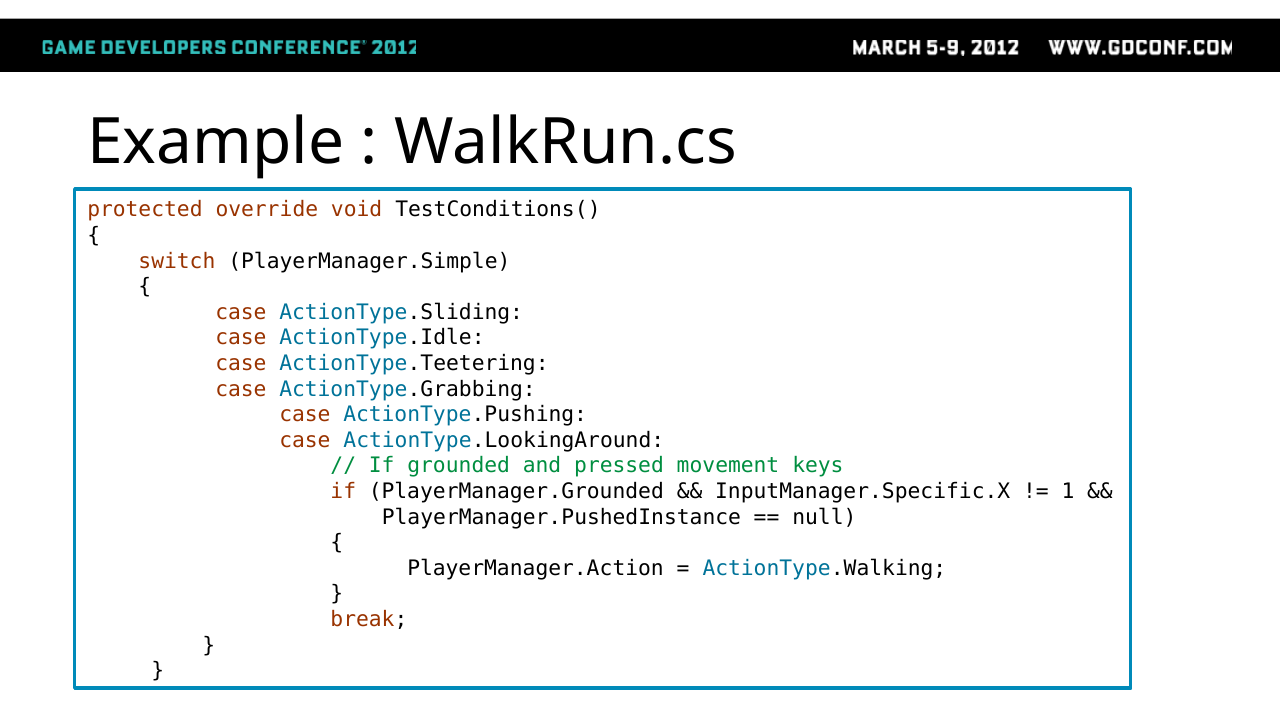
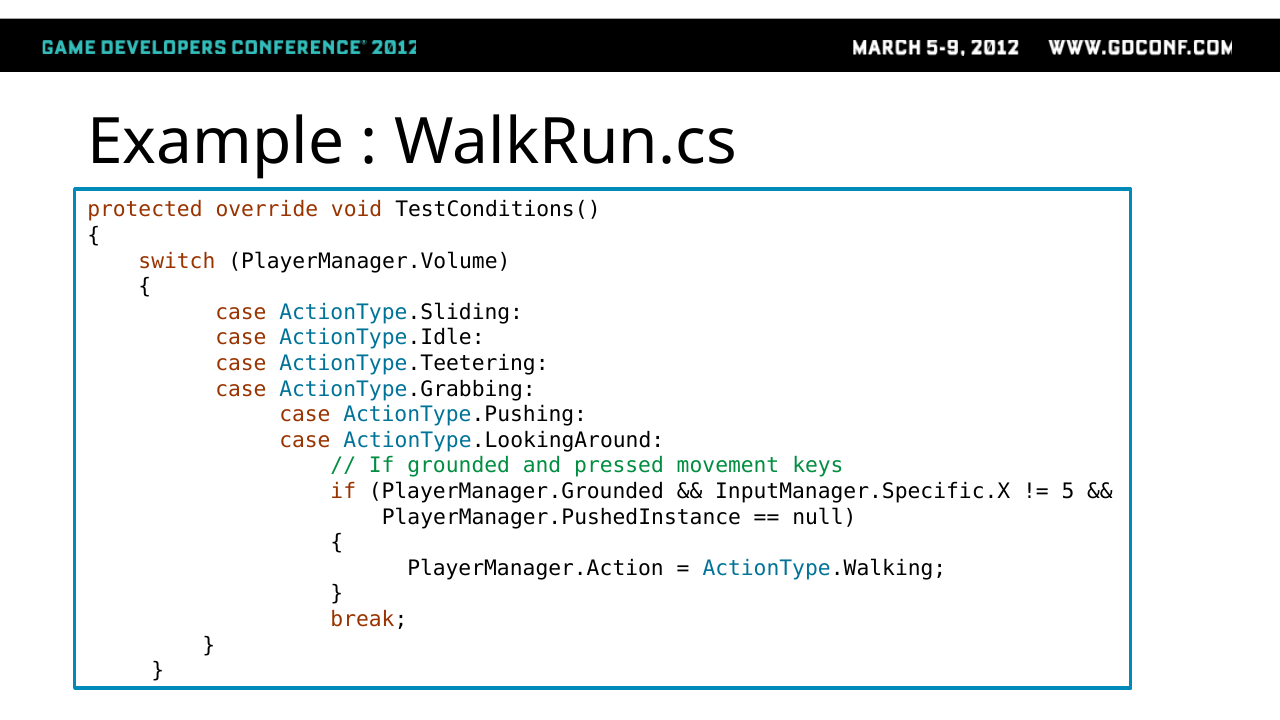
PlayerManager.Simple: PlayerManager.Simple -> PlayerManager.Volume (369, 261)
1: 1 -> 5 (1068, 491)
